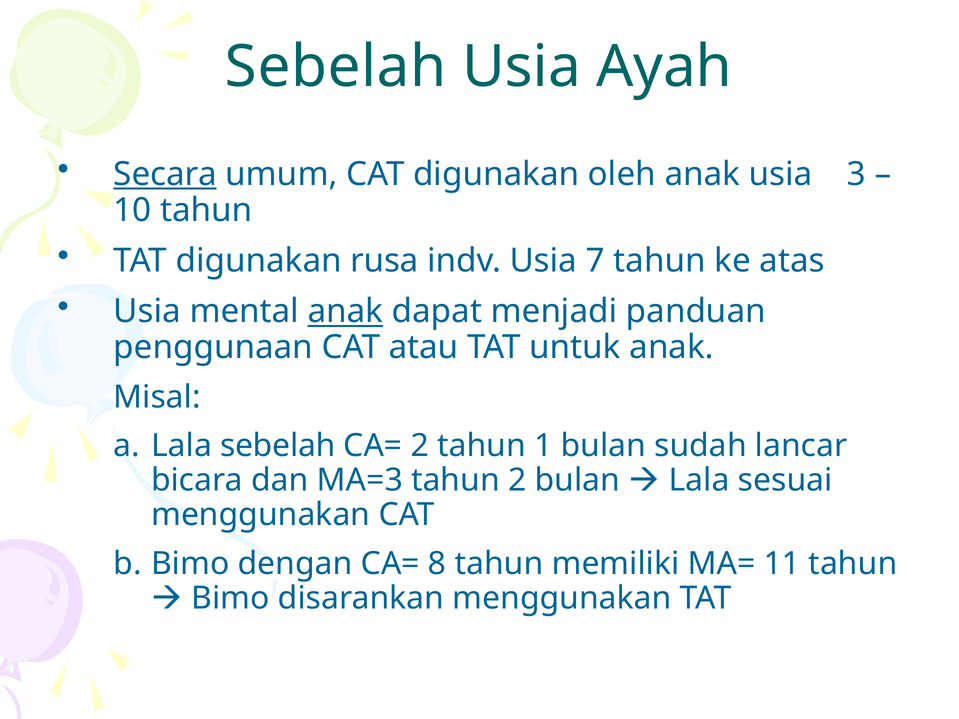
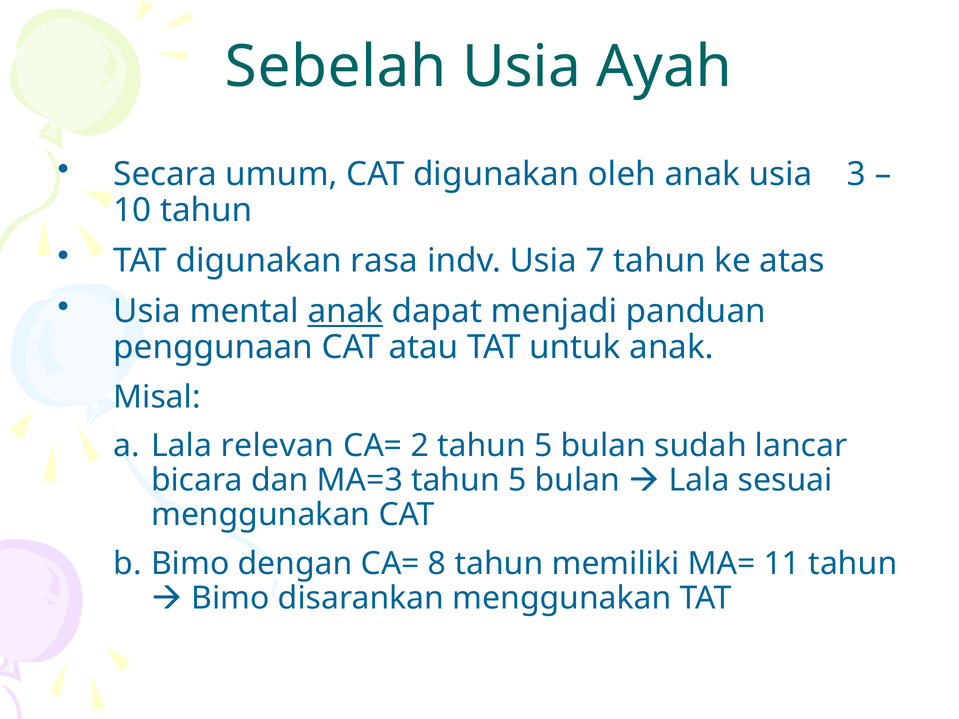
Secara underline: present -> none (165, 174)
rusa: rusa -> rasa (384, 261)
Lala sebelah: sebelah -> relevan (278, 446)
2 tahun 1: 1 -> 5 (543, 446)
MA=3 tahun 2: 2 -> 5 (517, 481)
